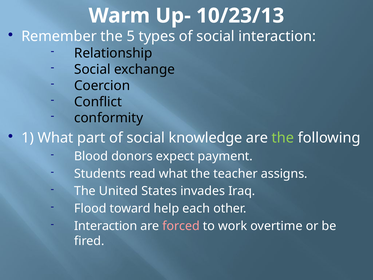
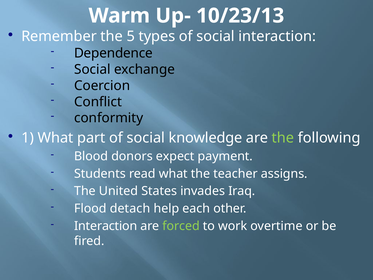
Relationship: Relationship -> Dependence (113, 53)
toward: toward -> detach (130, 208)
forced colour: pink -> light green (181, 226)
